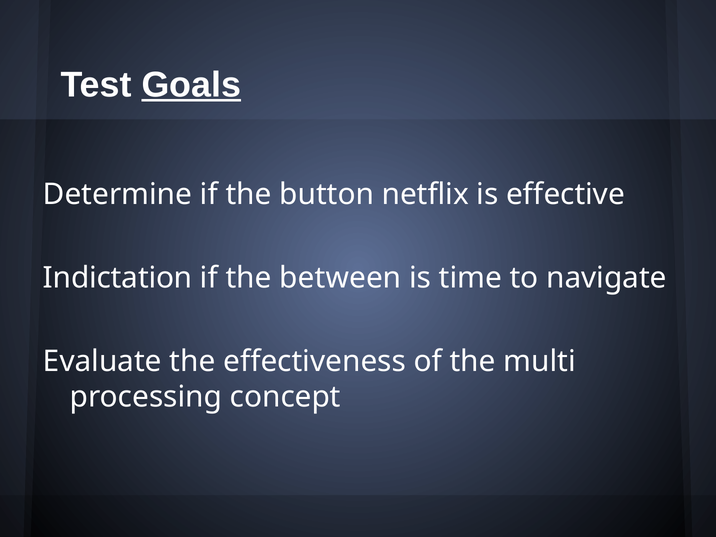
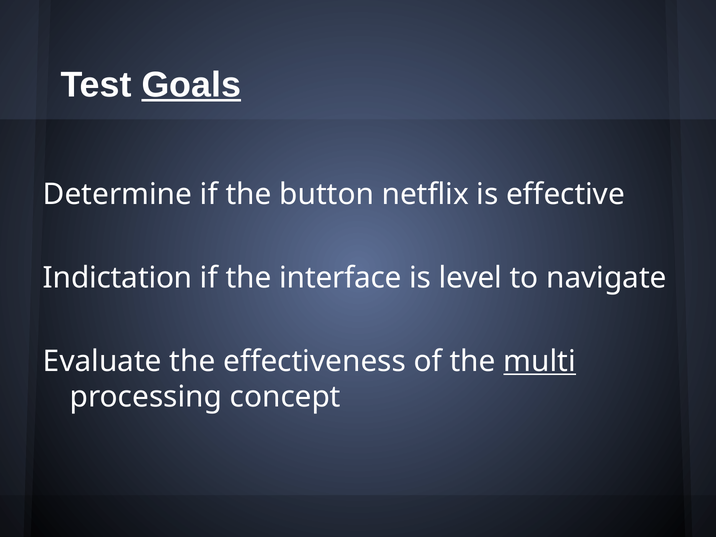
between: between -> interface (341, 278)
time: time -> level (470, 278)
multi underline: none -> present (540, 361)
